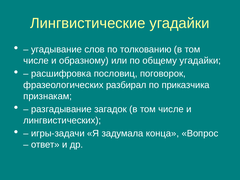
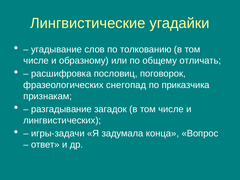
общему угадайки: угадайки -> отличать (200, 61)
разбирал: разбирал -> снегопад (126, 85)
